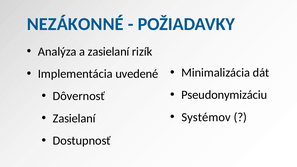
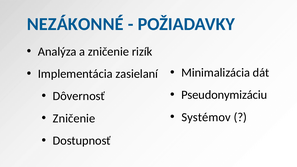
a zasielaní: zasielaní -> zničenie (108, 52)
uvedené: uvedené -> zasielaní (137, 74)
Zasielaní: Zasielaní -> Zničenie (74, 118)
